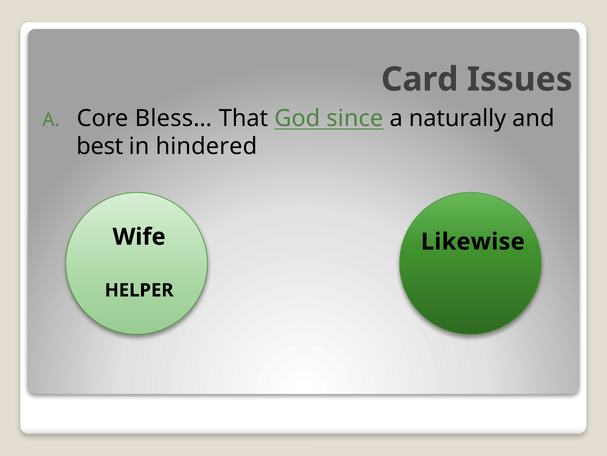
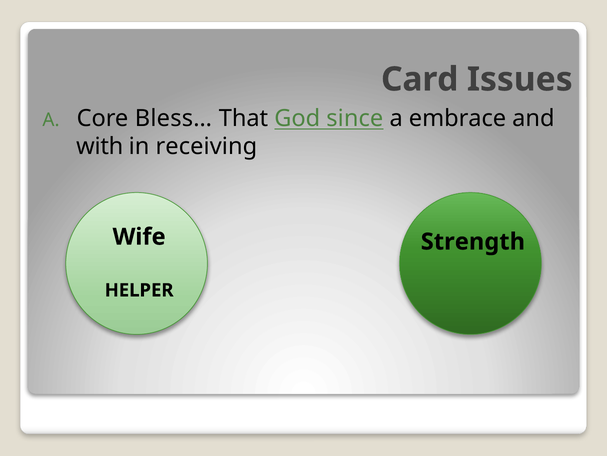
naturally: naturally -> embrace (458, 118)
best: best -> with (100, 146)
hindered: hindered -> receiving (206, 146)
Likewise: Likewise -> Strength (473, 241)
